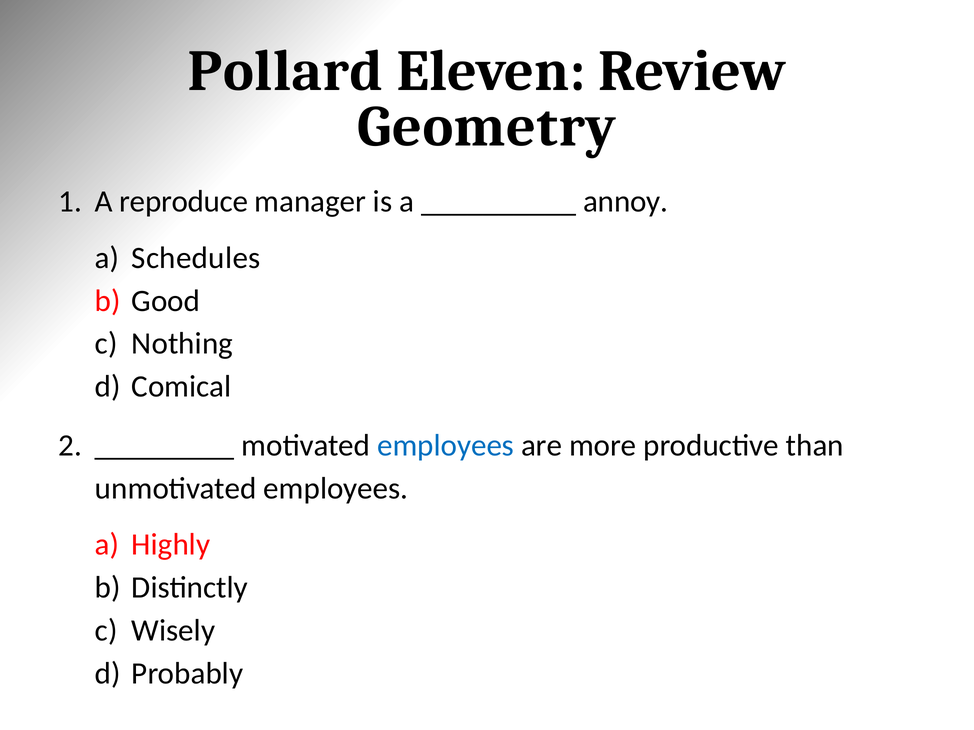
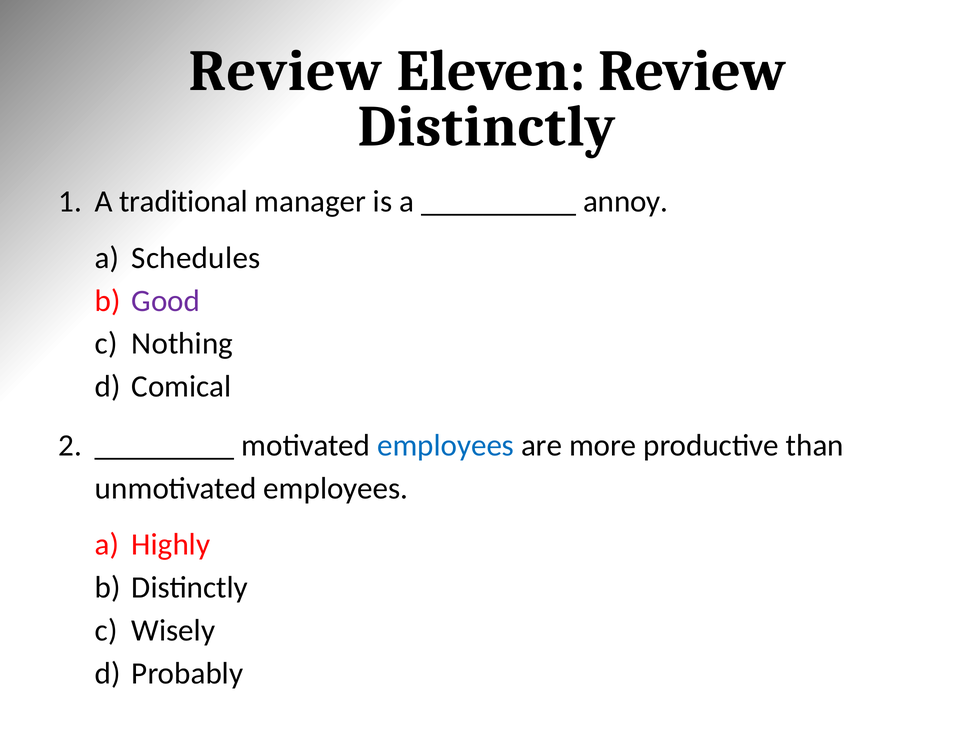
Pollard: Pollard -> Review (286, 71)
Geometry: Geometry -> Distinctly (487, 127)
reproduce: reproduce -> traditional (184, 202)
Good colour: black -> purple (166, 301)
